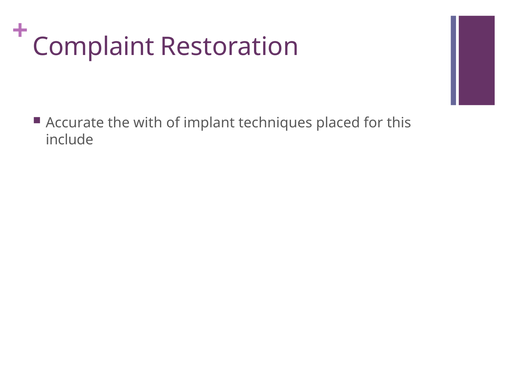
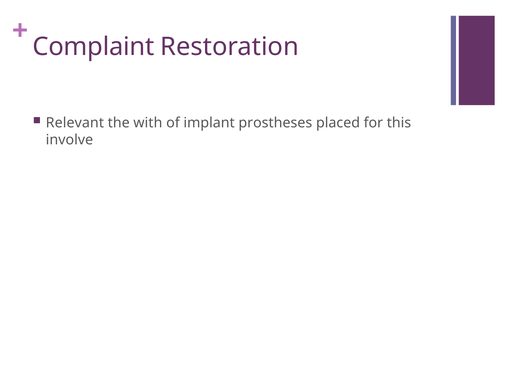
Accurate: Accurate -> Relevant (75, 123)
techniques: techniques -> prostheses (275, 123)
include: include -> involve (69, 140)
